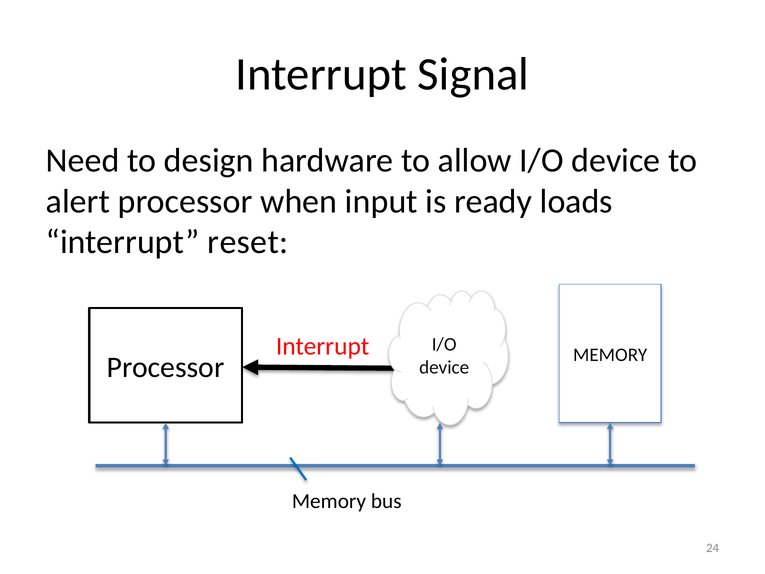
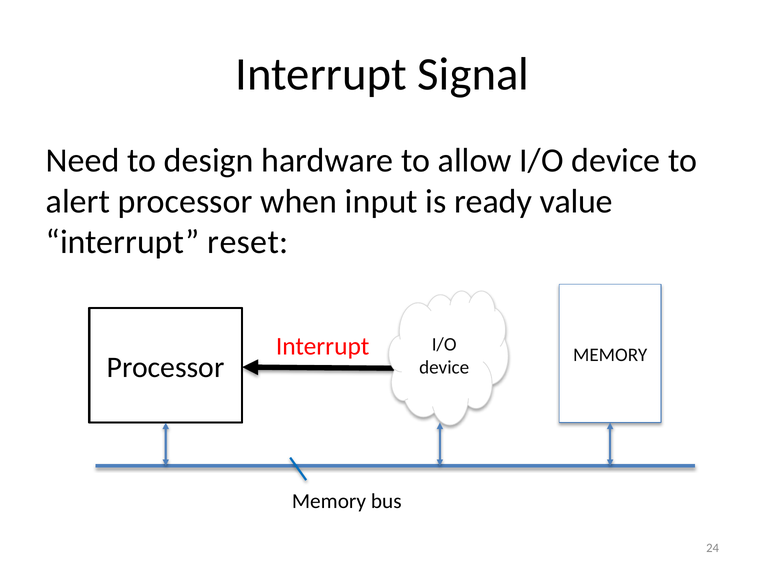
loads: loads -> value (576, 201)
